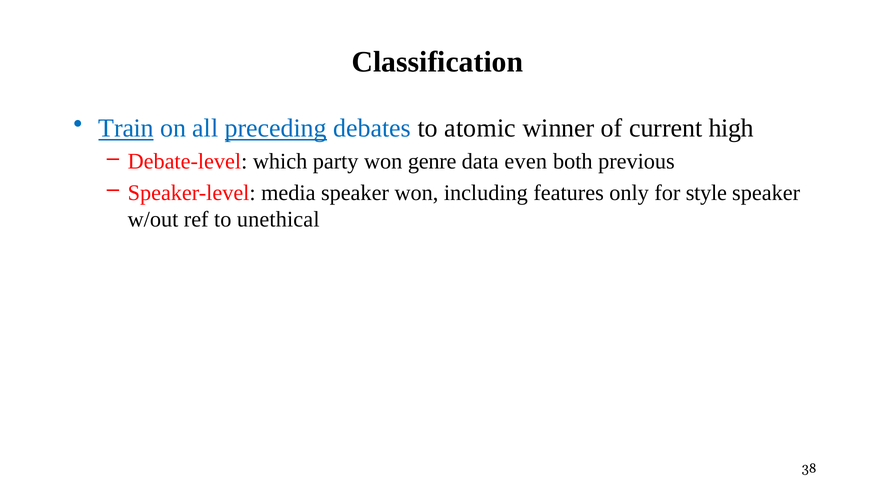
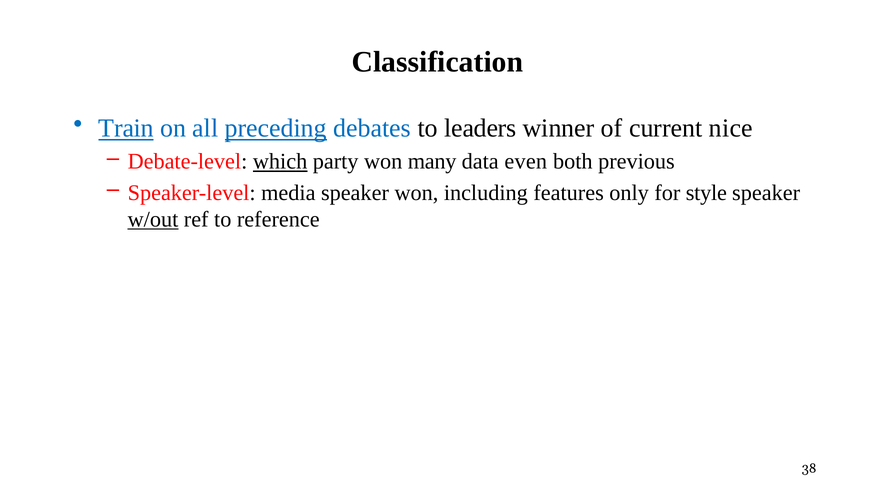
atomic: atomic -> leaders (480, 128)
high: high -> nice (731, 128)
which underline: none -> present (280, 161)
genre: genre -> many (432, 161)
w/out underline: none -> present (153, 219)
unethical: unethical -> reference (278, 219)
